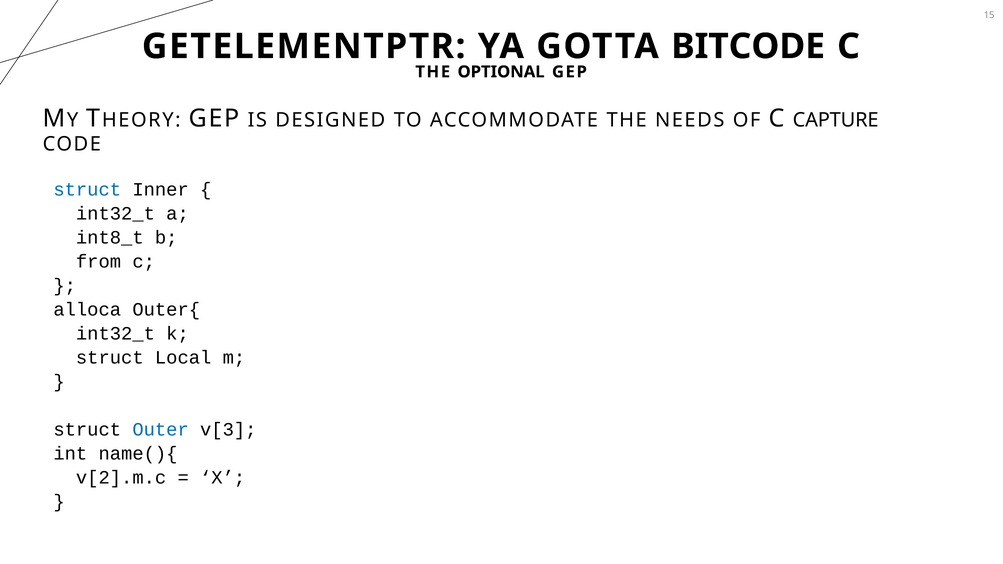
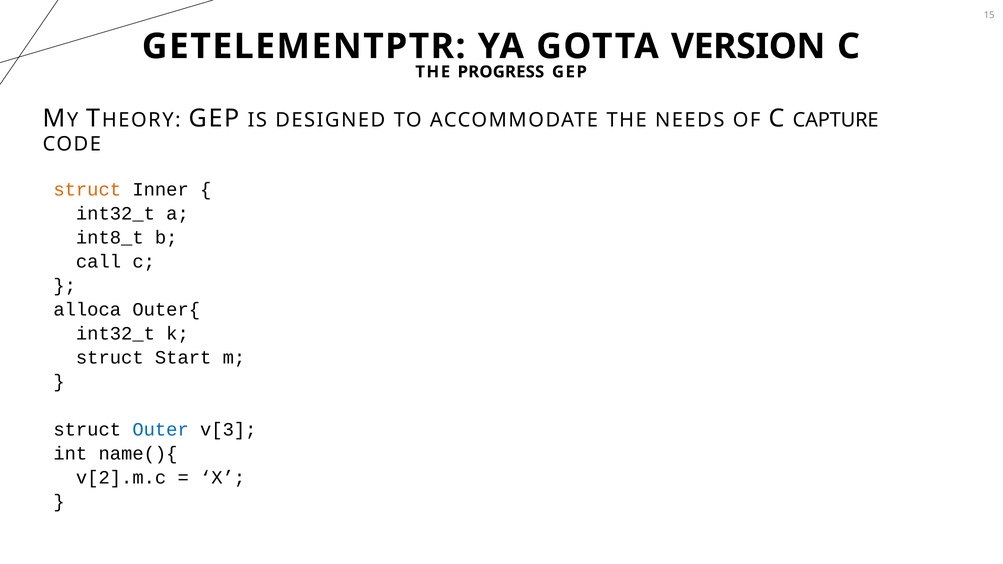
BITCODE: BITCODE -> VERSION (748, 46)
OPTIONAL: OPTIONAL -> PROGRESS (501, 72)
struct colour: blue -> orange (87, 190)
from: from -> call (99, 262)
Local: Local -> Start (183, 358)
